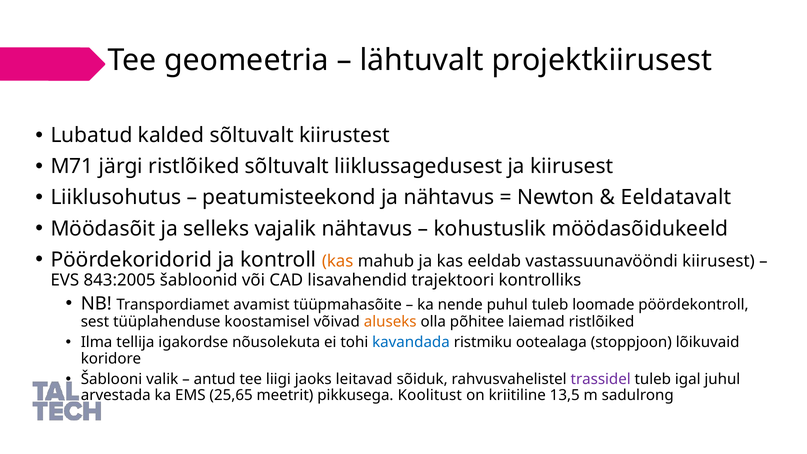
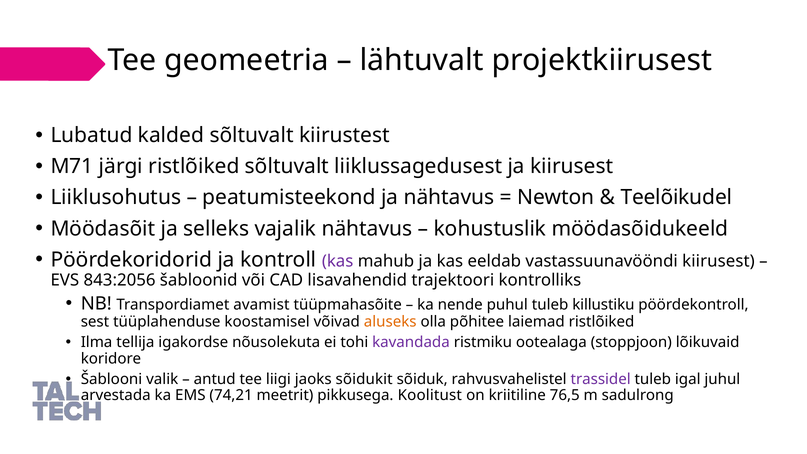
Eeldatavalt: Eeldatavalt -> Teelõikudel (676, 198)
kas colour: orange -> purple (338, 261)
843:2005: 843:2005 -> 843:2056 (120, 280)
loomade: loomade -> killustiku (603, 304)
kavandada colour: blue -> purple (411, 342)
leitavad: leitavad -> sõidukit (364, 379)
25,65: 25,65 -> 74,21 (231, 395)
13,5: 13,5 -> 76,5 (565, 395)
